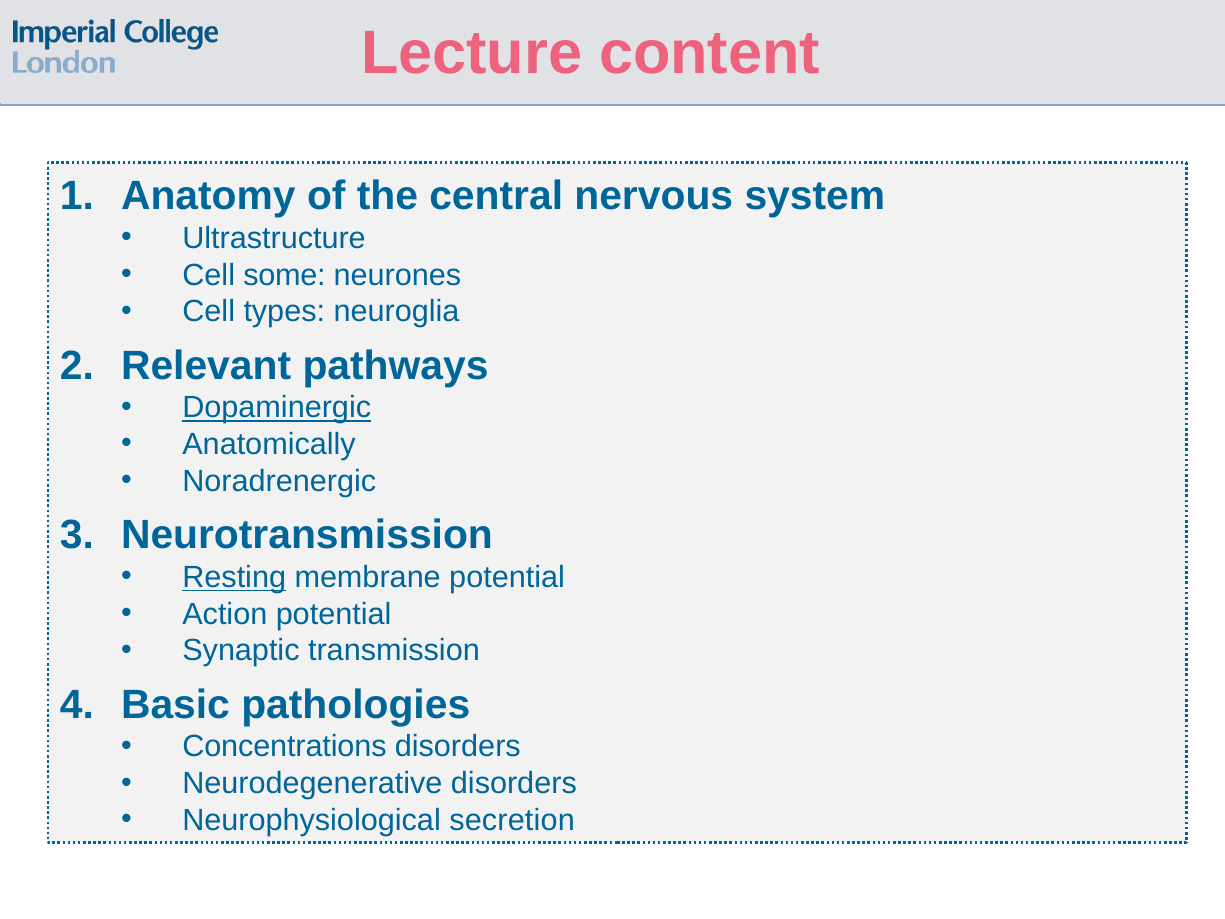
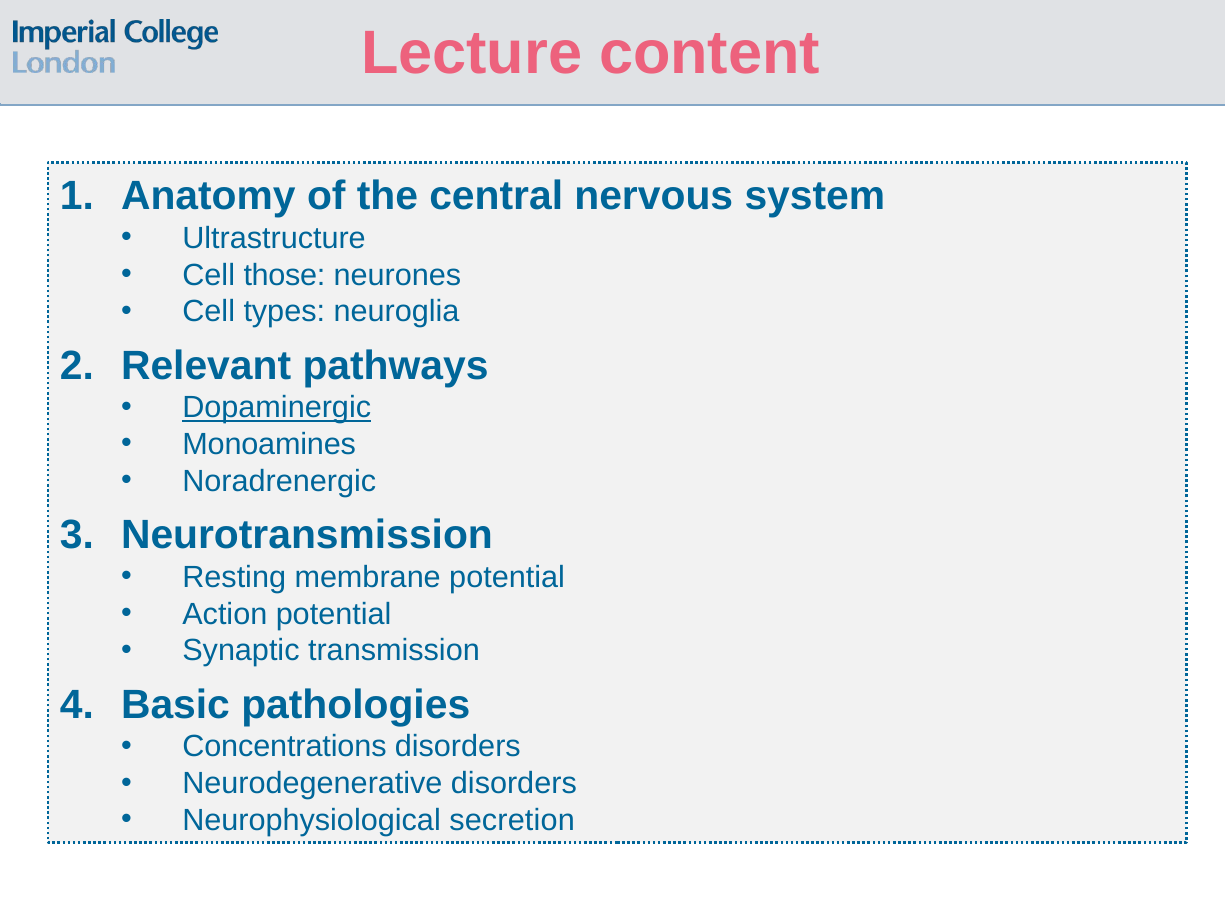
some: some -> those (284, 275)
Anatomically: Anatomically -> Monoamines (269, 444)
Resting underline: present -> none (234, 577)
